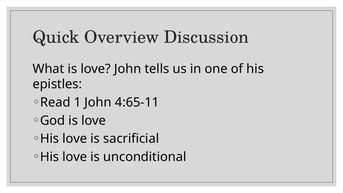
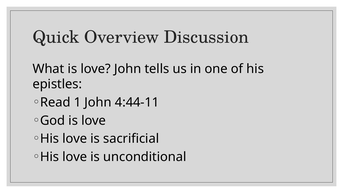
4:65-11: 4:65-11 -> 4:44-11 (137, 102)
